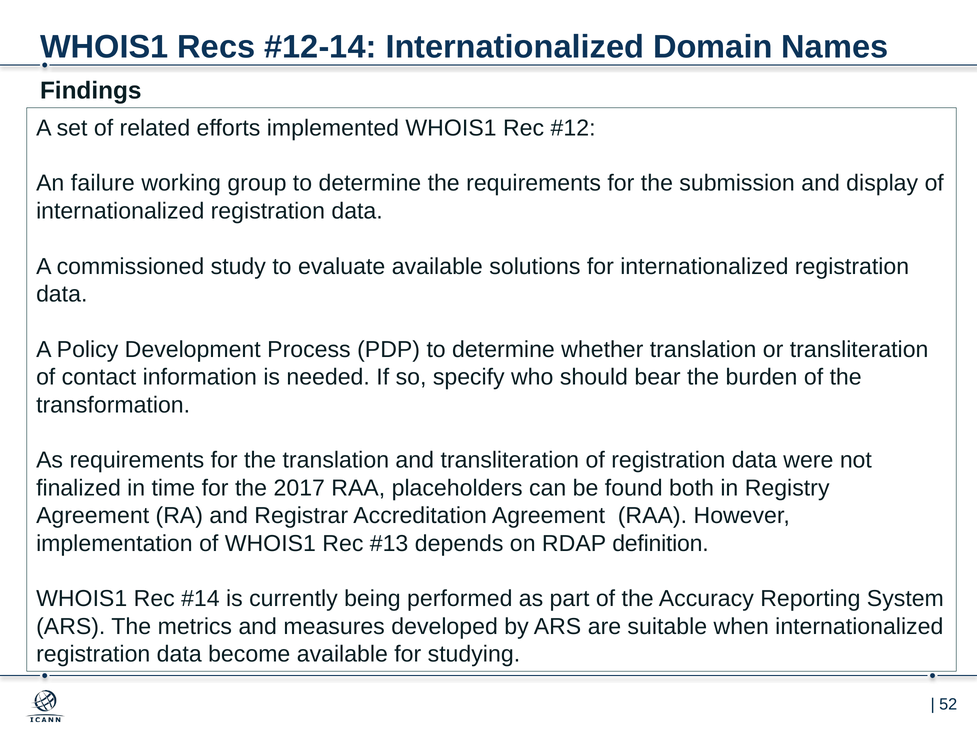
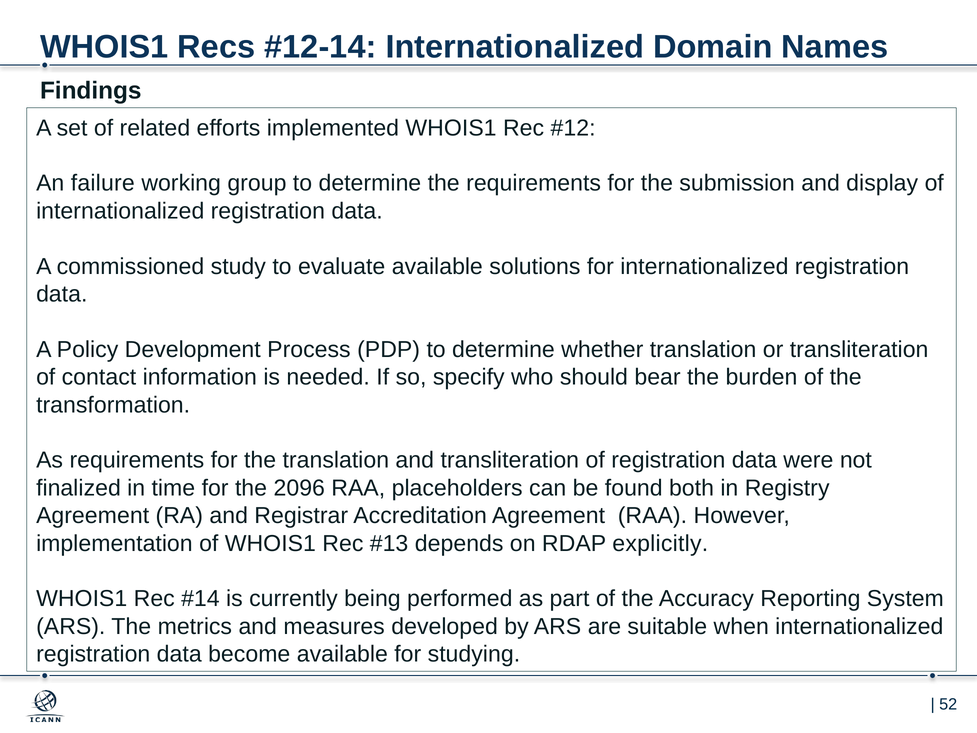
2017: 2017 -> 2096 (299, 488)
definition: definition -> explicitly (660, 543)
